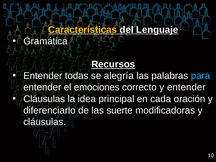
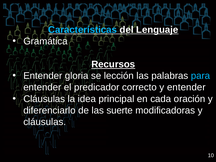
Características colour: yellow -> light blue (83, 30)
todas: todas -> gloria (77, 76)
alegría: alegría -> lección (119, 76)
emociones: emociones -> predicador (97, 87)
